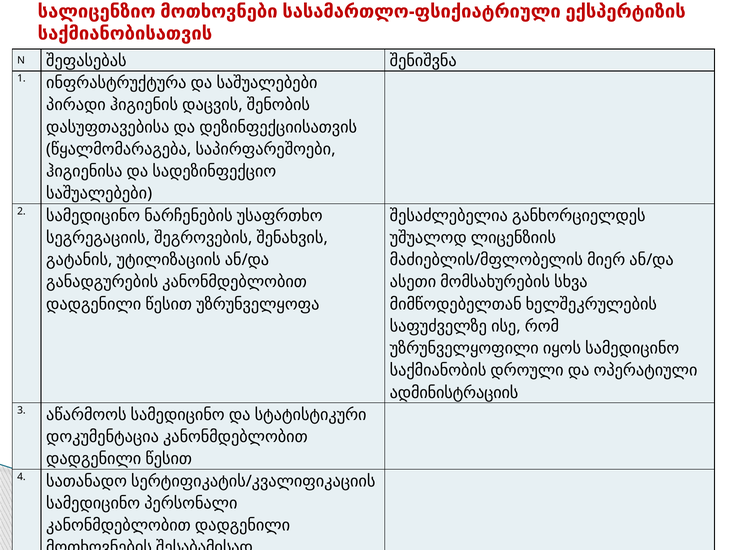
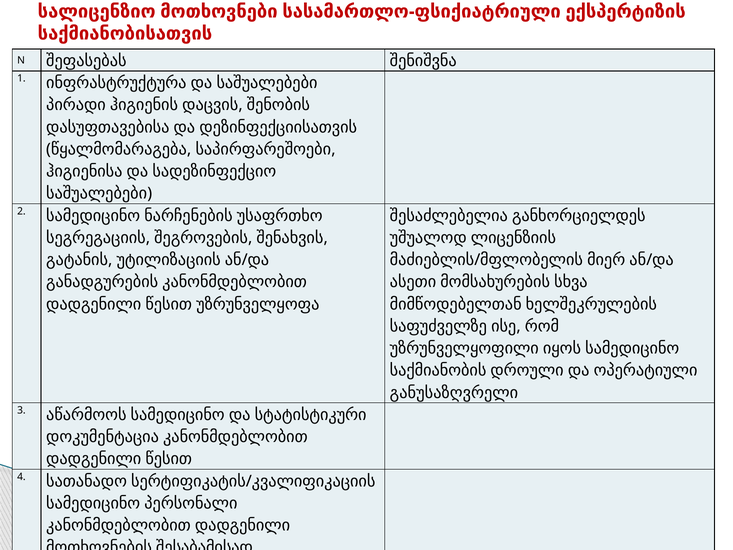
ადმინისტრაციის: ადმინისტრაციის -> განუსაზღვრელი (454, 392)
